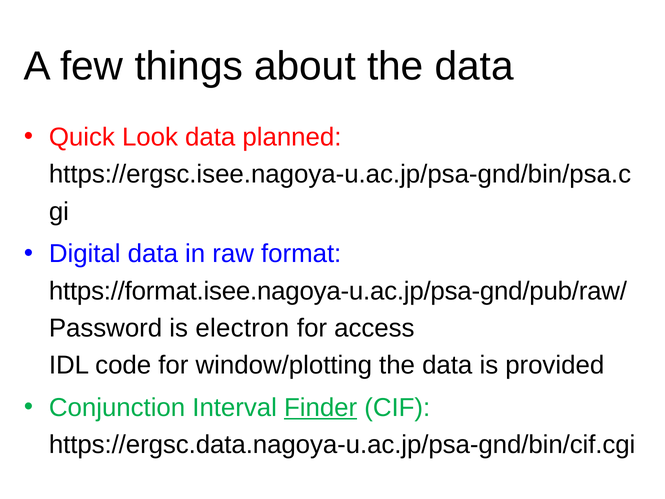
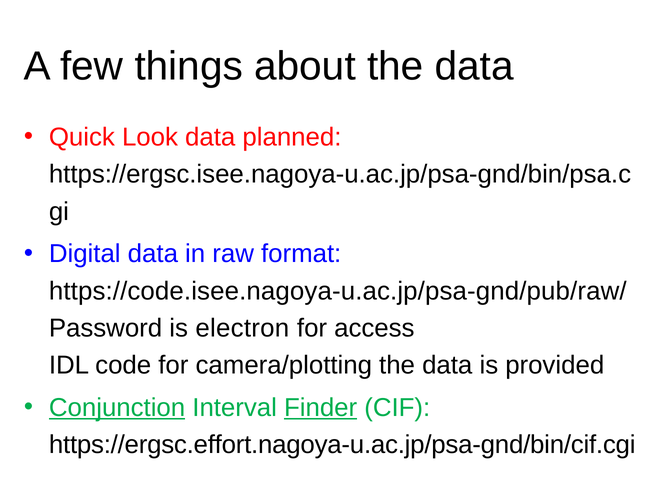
https://format.isee.nagoya-u.ac.jp/psa-gnd/pub/raw/: https://format.isee.nagoya-u.ac.jp/psa-gnd/pub/raw/ -> https://code.isee.nagoya-u.ac.jp/psa-gnd/pub/raw/ (338, 291)
window/plotting: window/plotting -> camera/plotting (284, 365)
Conjunction underline: none -> present (117, 408)
https://ergsc.data.nagoya-u.ac.jp/psa-gnd/bin/cif.cgi: https://ergsc.data.nagoya-u.ac.jp/psa-gnd/bin/cif.cgi -> https://ergsc.effort.nagoya-u.ac.jp/psa-gnd/bin/cif.cgi (342, 445)
